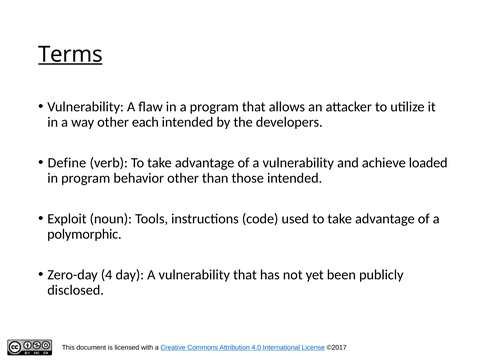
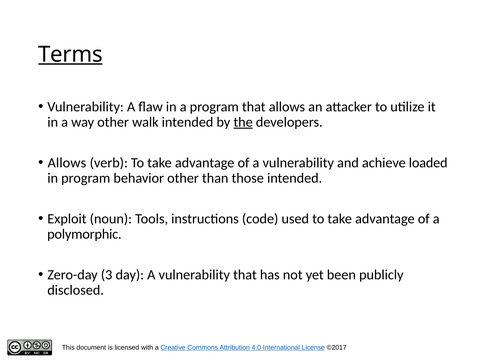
each: each -> walk (145, 122)
the underline: none -> present (243, 122)
Define: Define -> Allows (67, 163)
4: 4 -> 3 (107, 275)
